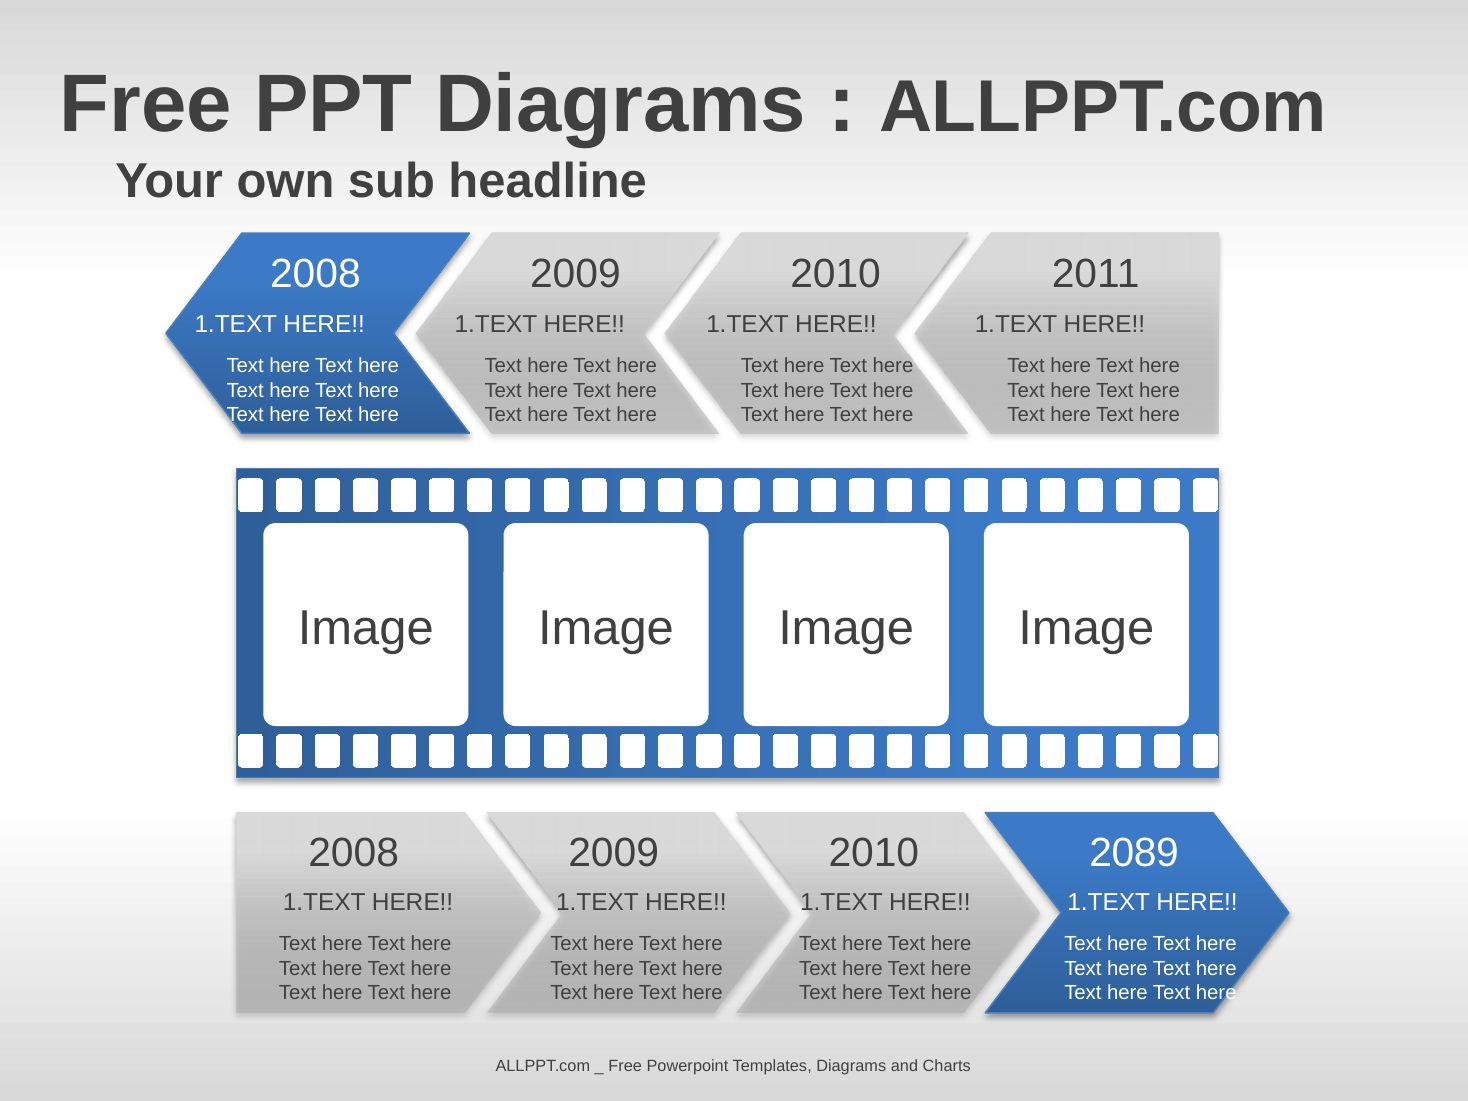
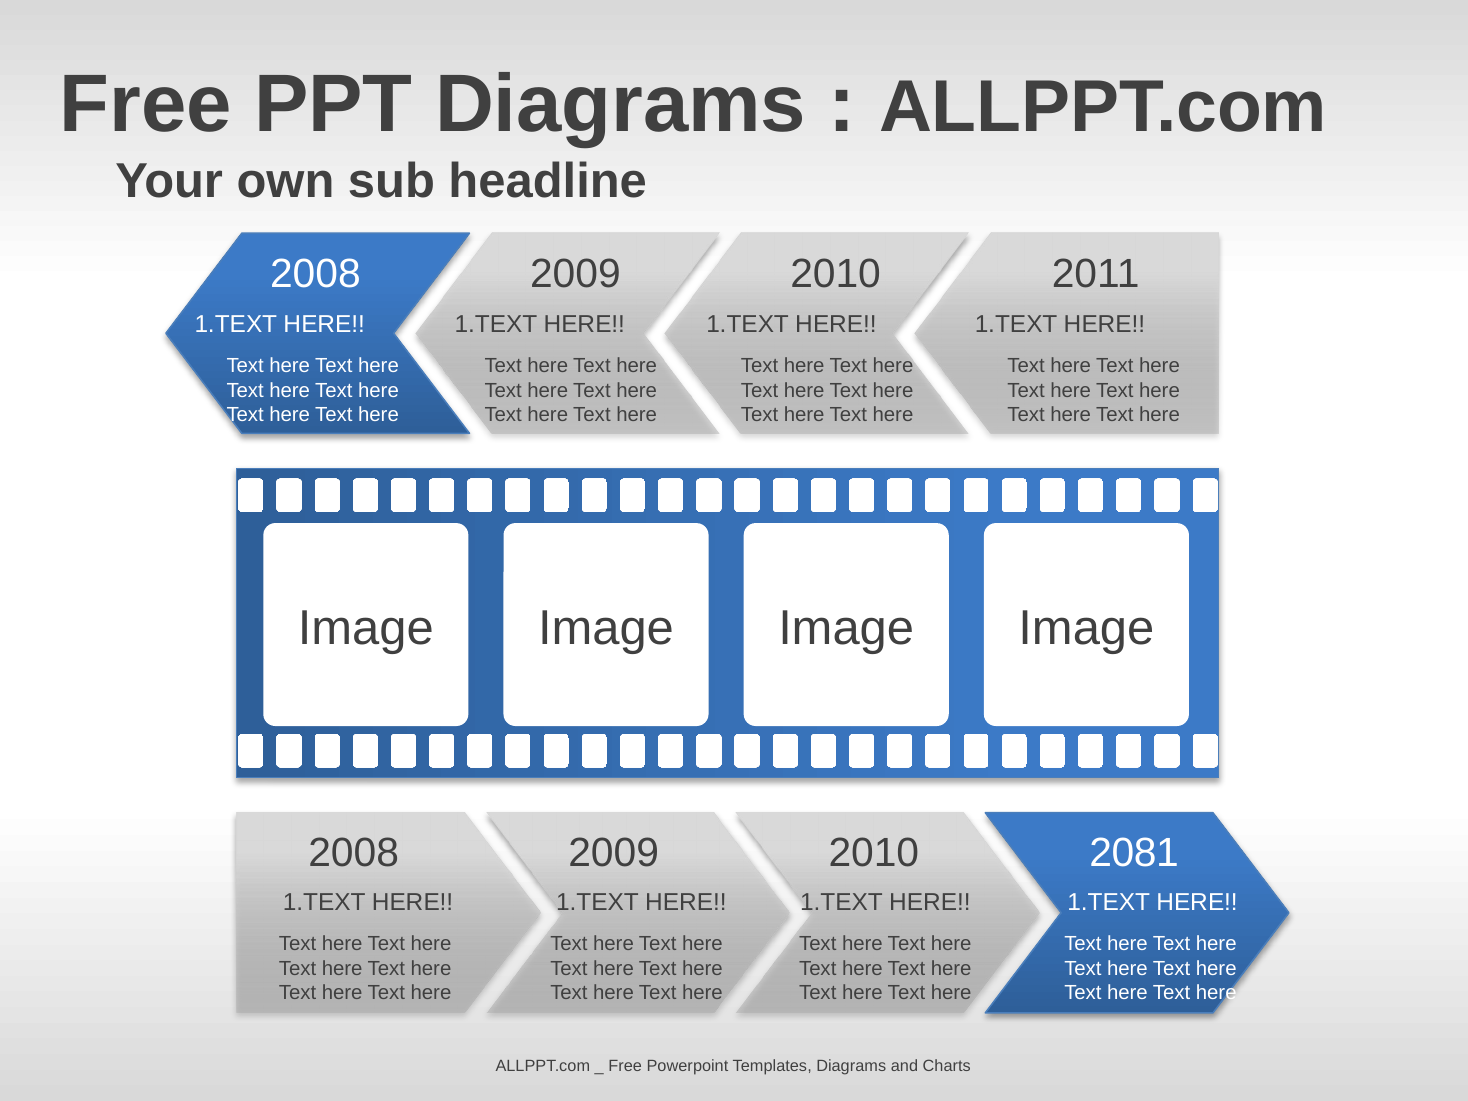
2089: 2089 -> 2081 (1134, 853)
